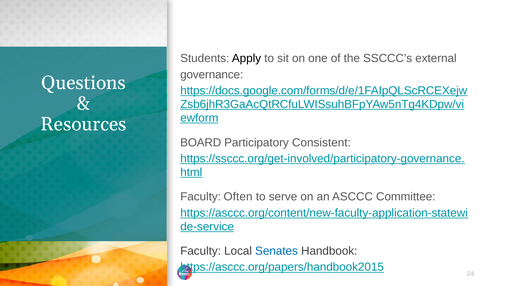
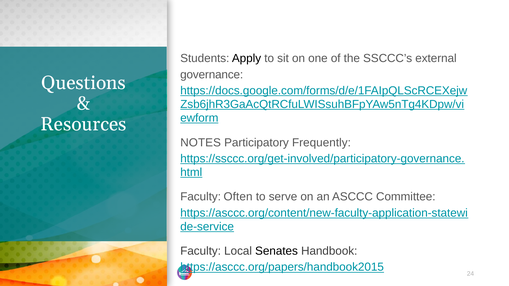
BOARD: BOARD -> NOTES (201, 143)
Consistent: Consistent -> Frequently (321, 143)
Senates colour: blue -> black (277, 251)
